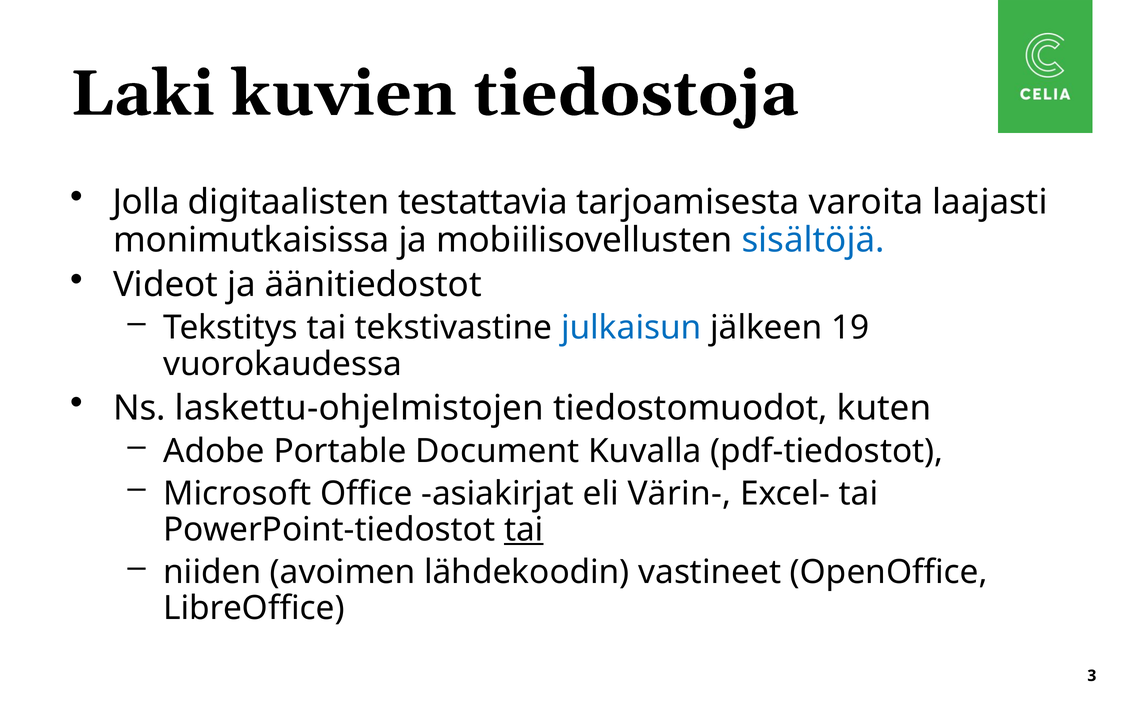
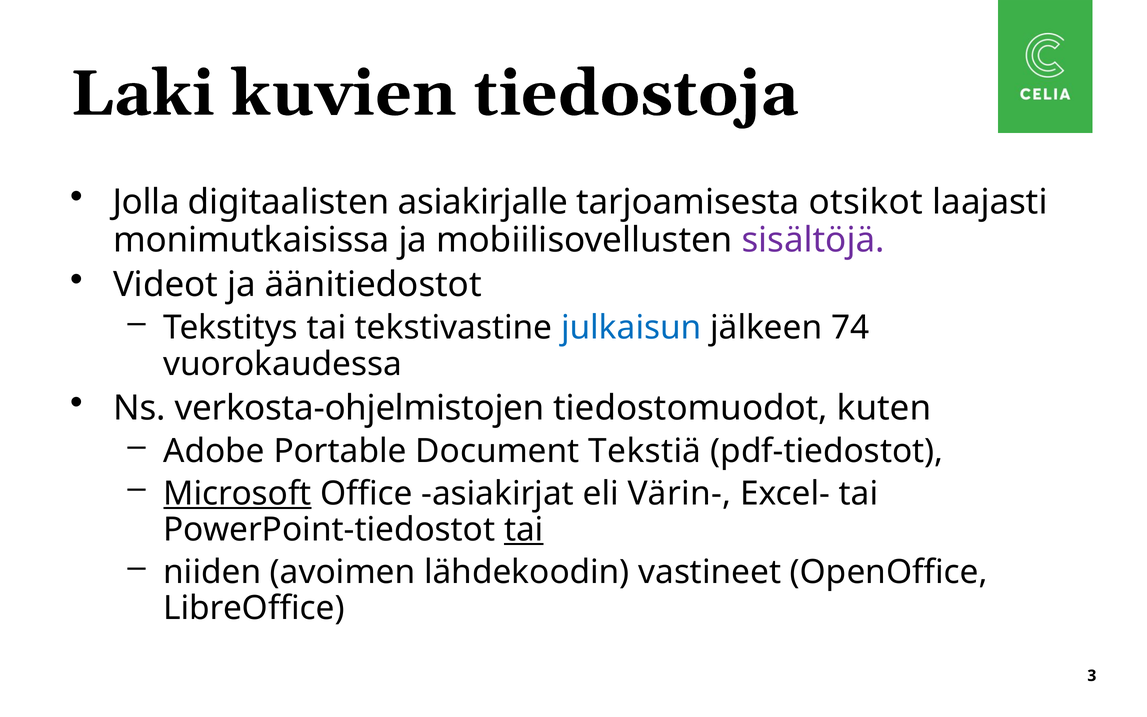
testattavia: testattavia -> asiakirjalle (483, 202)
varoita: varoita -> otsikot (866, 202)
sisältöjä colour: blue -> purple (813, 240)
19: 19 -> 74 (850, 328)
laskettu-ohjelmistojen: laskettu-ohjelmistojen -> verkosta-ohjelmistojen (360, 408)
Kuvalla: Kuvalla -> Tekstiä (645, 451)
Microsoft underline: none -> present (237, 494)
